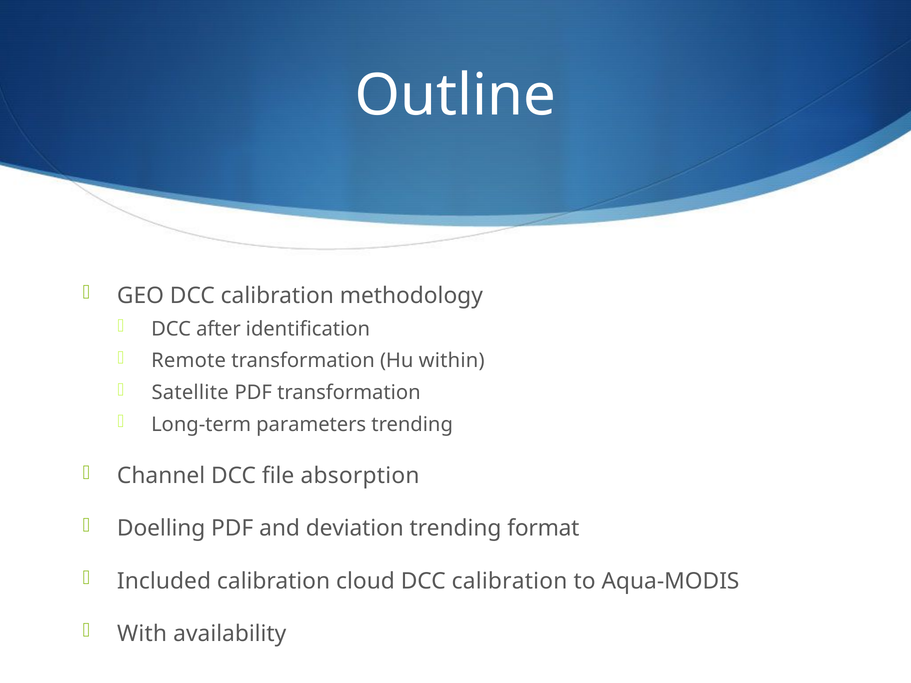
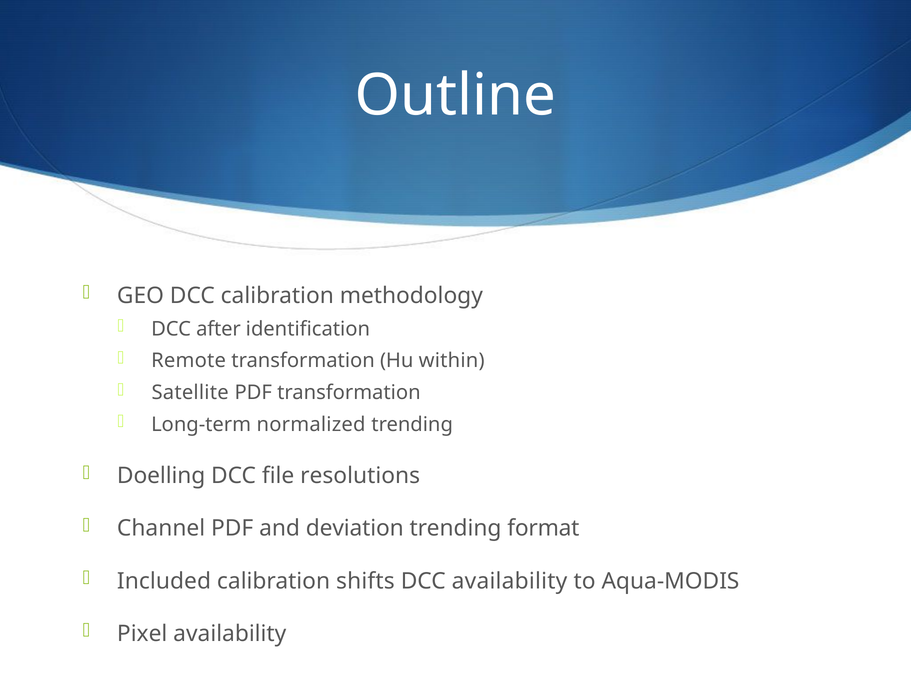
parameters: parameters -> normalized (311, 425)
Channel: Channel -> Doelling (161, 476)
absorption: absorption -> resolutions (360, 476)
Doelling: Doelling -> Channel (161, 529)
cloud: cloud -> shifts (365, 581)
calibration: calibration -> availability (510, 581)
With: With -> Pixel (142, 634)
